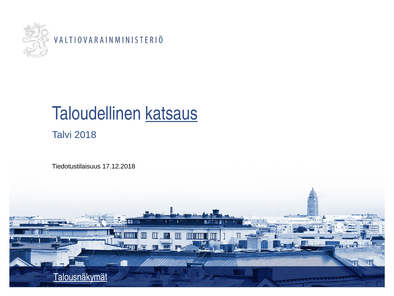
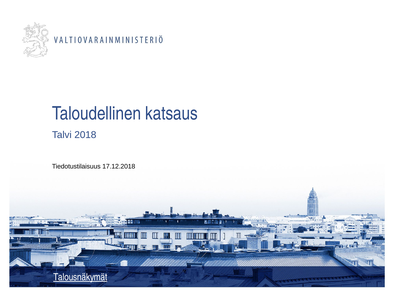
katsaus underline: present -> none (171, 113)
